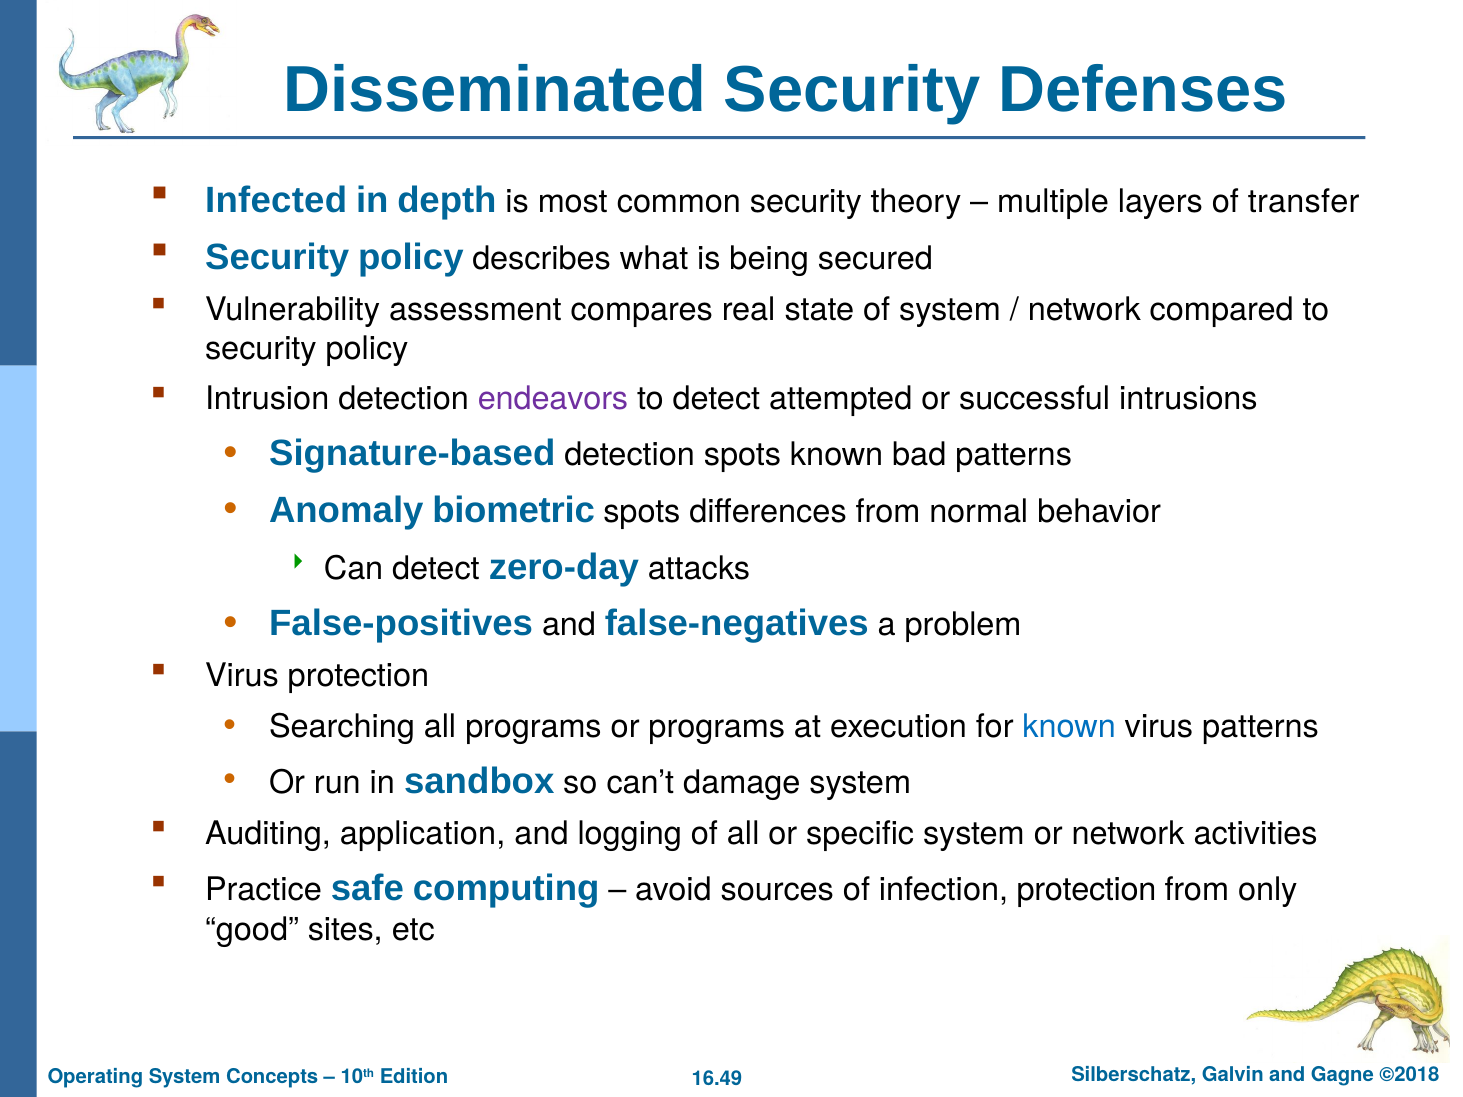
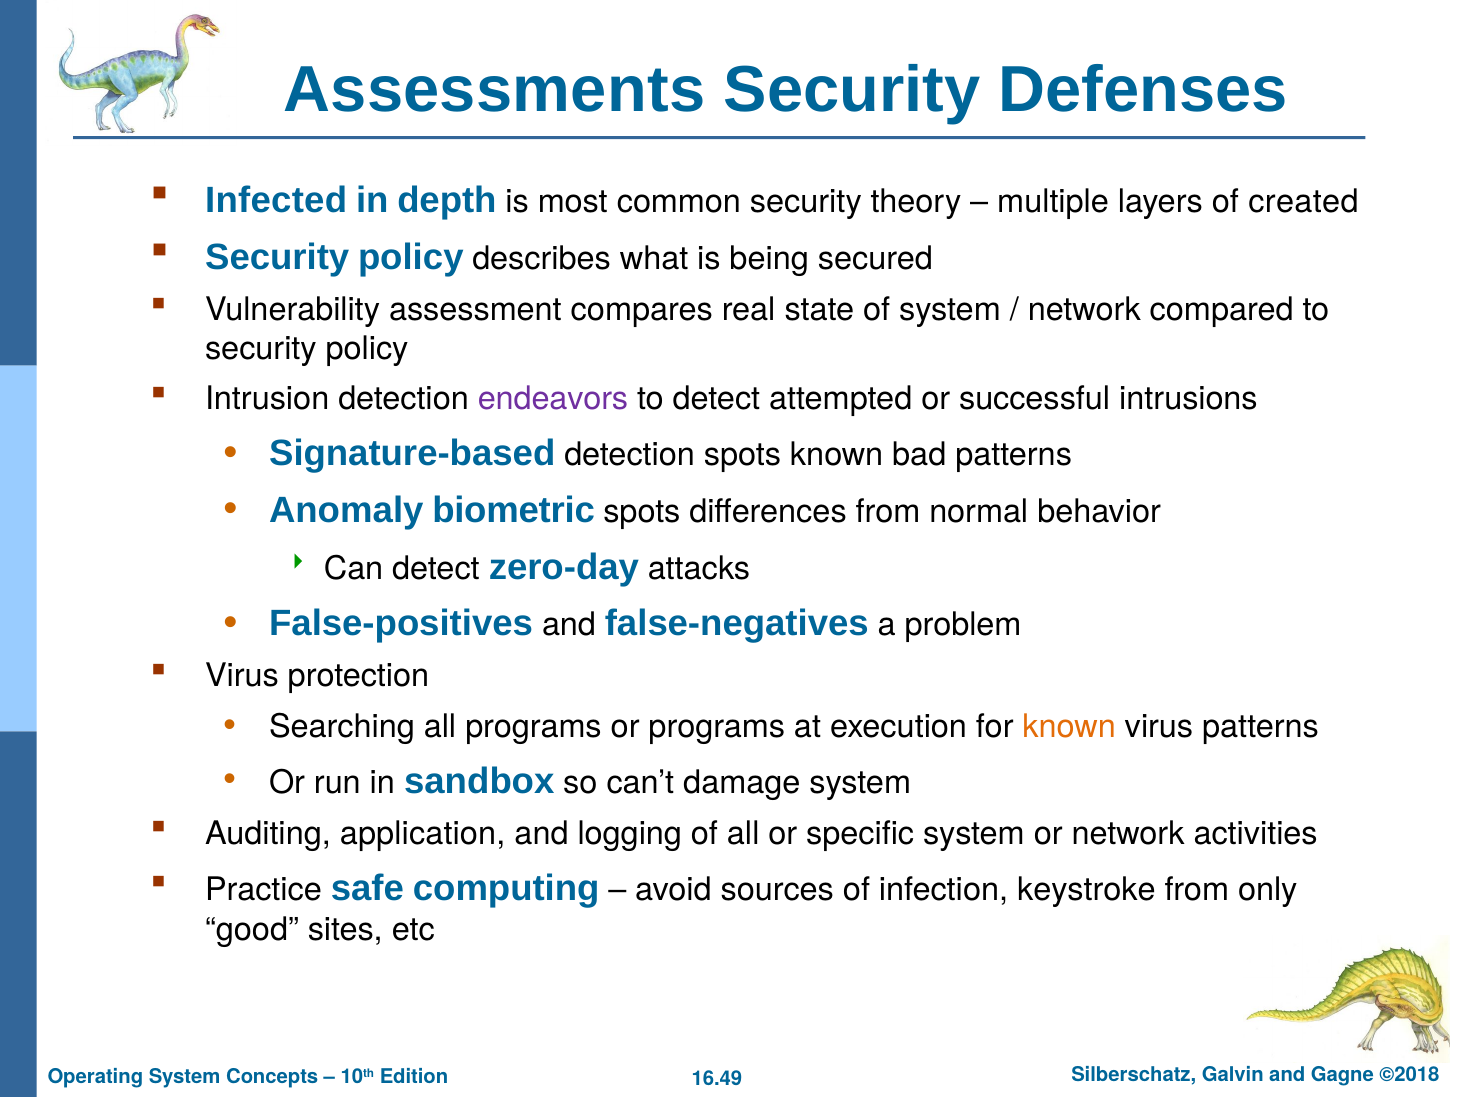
Disseminated: Disseminated -> Assessments (494, 90)
transfer: transfer -> created (1304, 202)
known colour: blue -> orange (1069, 727)
infection protection: protection -> keystroke (1086, 890)
